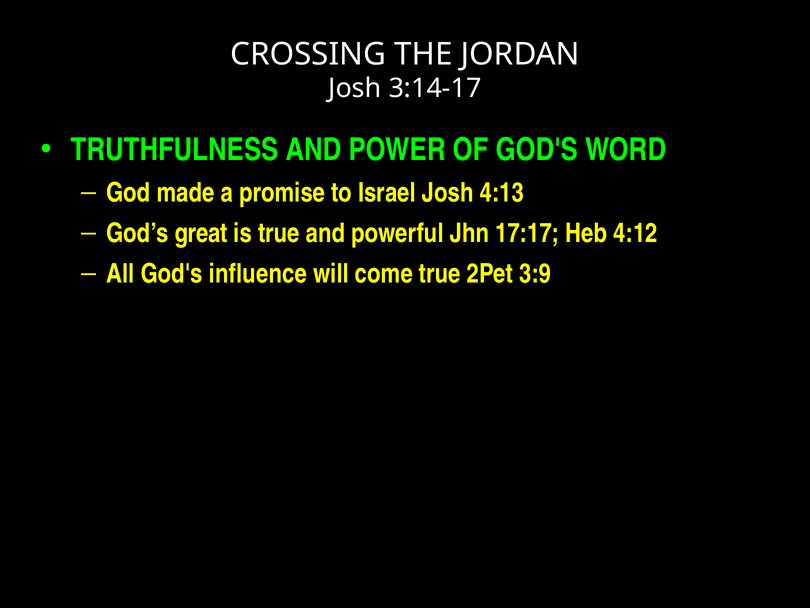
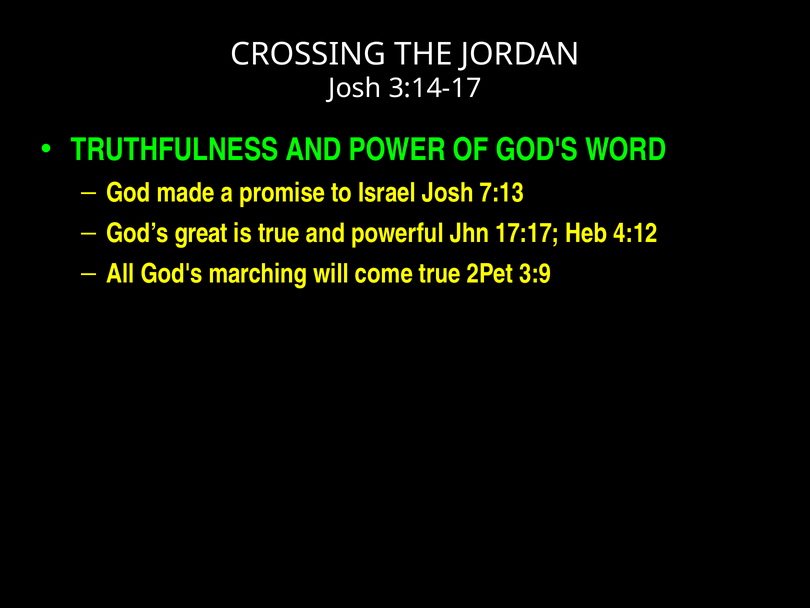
4:13: 4:13 -> 7:13 (502, 193)
influence: influence -> marching (258, 274)
